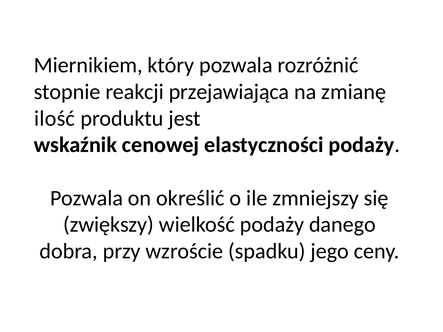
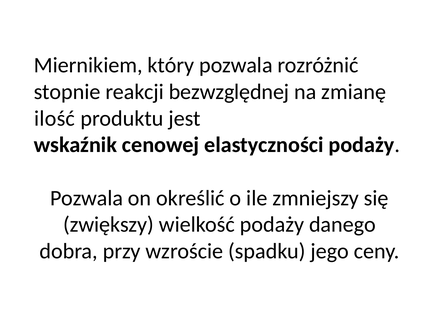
przejawiająca: przejawiająca -> bezwzględnej (229, 92)
